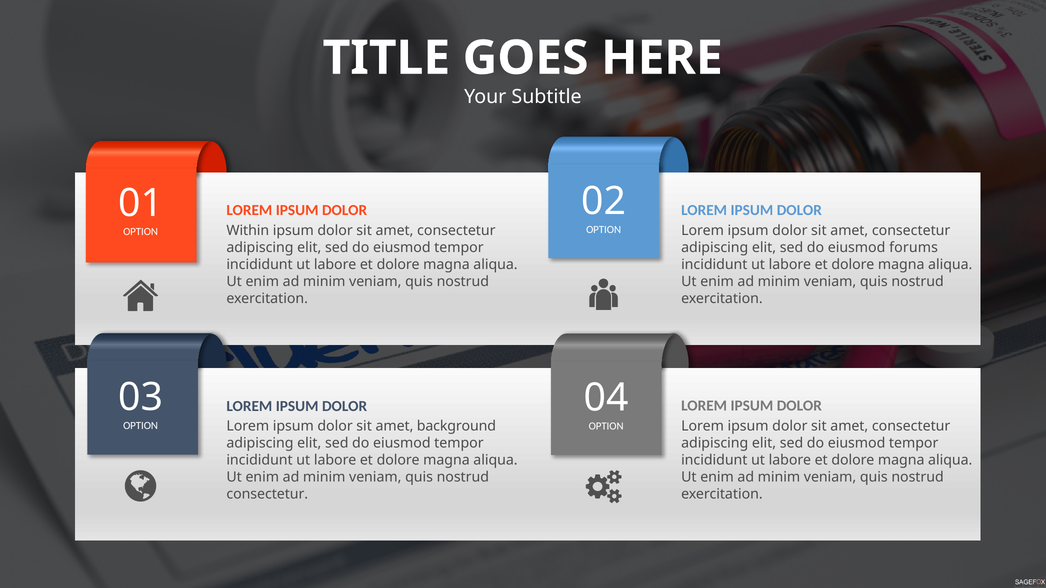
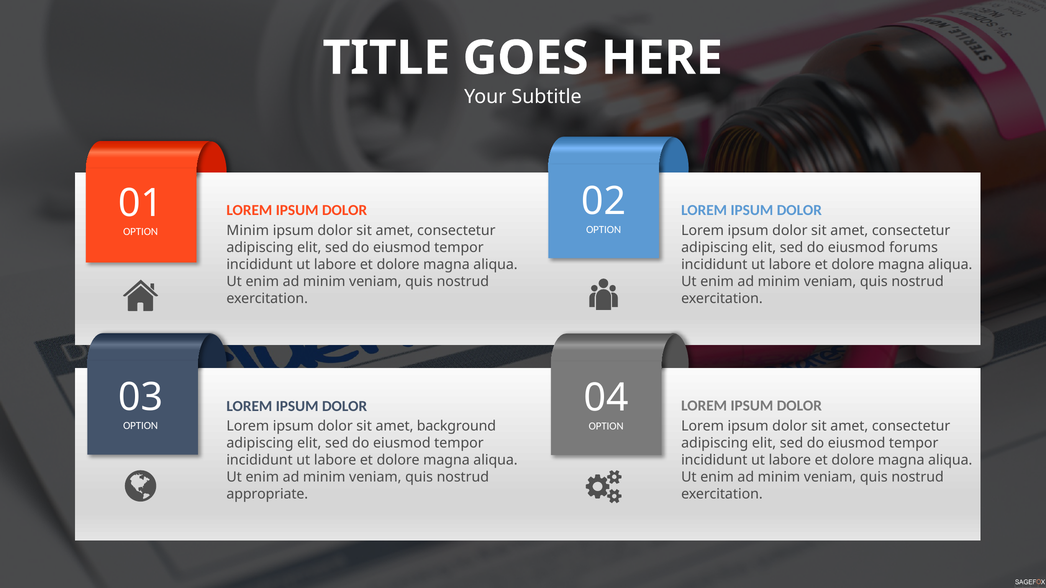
Within: Within -> Minim (248, 231)
consectetur: consectetur -> appropriate (267, 495)
